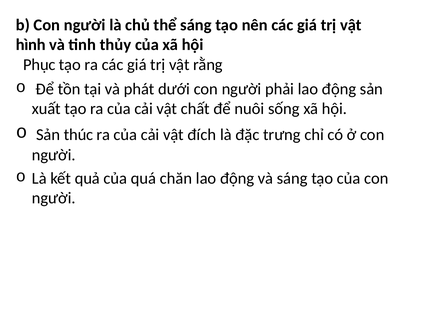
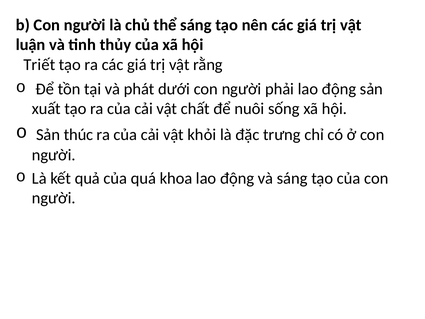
hình: hình -> luận (31, 45)
Phục: Phục -> Triết (39, 65)
đích: đích -> khỏi (202, 135)
chăn: chăn -> khoa (176, 178)
